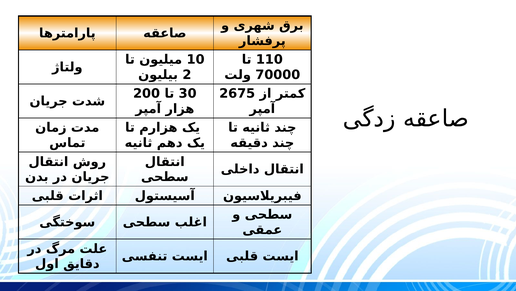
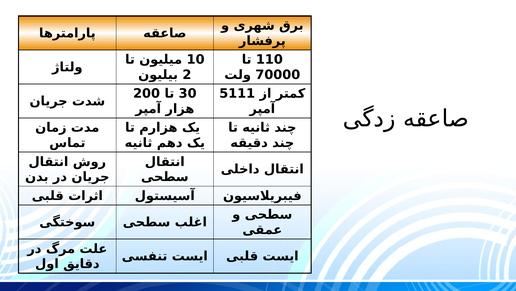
2675: 2675 -> 5111 (237, 93)
